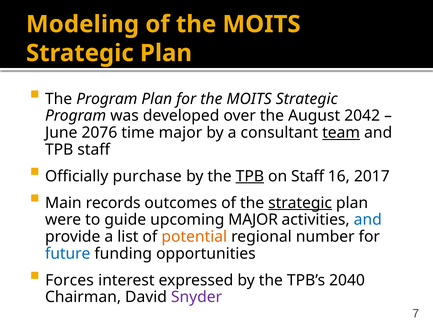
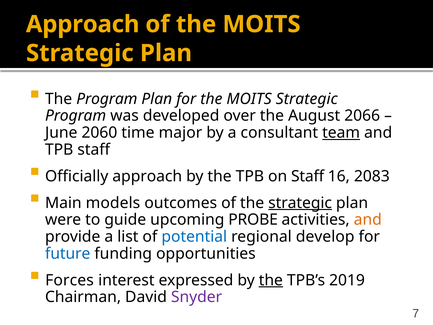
Modeling: Modeling -> Approach (83, 24)
2042: 2042 -> 2066 (362, 116)
2076: 2076 -> 2060 (99, 133)
Officially purchase: purchase -> approach (147, 176)
TPB underline: present -> none (250, 176)
2017: 2017 -> 2083 (372, 176)
records: records -> models (113, 203)
upcoming MAJOR: MAJOR -> PROBE (253, 220)
and colour: blue -> orange (368, 220)
potential colour: orange -> blue (194, 236)
number: number -> develop (325, 236)
the underline: none -> present (271, 280)
2040: 2040 -> 2019 (347, 280)
